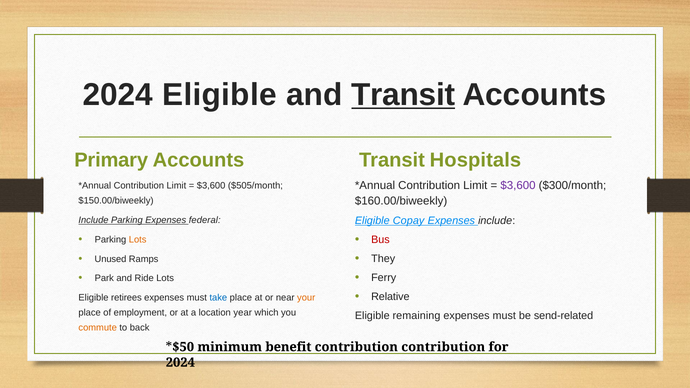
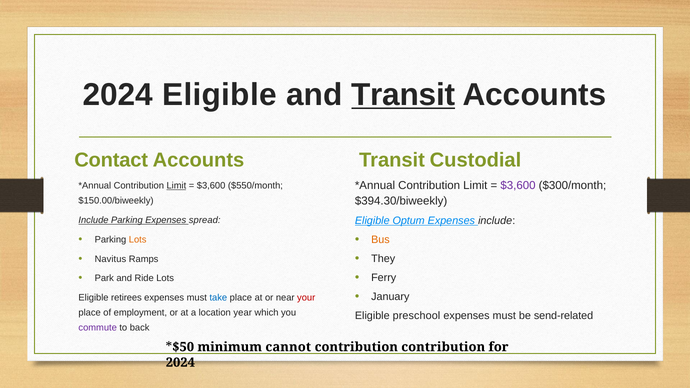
Primary: Primary -> Contact (111, 160)
Hospitals: Hospitals -> Custodial (475, 160)
Limit underline: none -> present (176, 186)
$505/month: $505/month -> $550/month (255, 186)
$160.00/biweekly: $160.00/biweekly -> $394.30/biweekly (401, 201)
Copay: Copay -> Optum (409, 221)
federal: federal -> spread (205, 220)
Bus colour: red -> orange (380, 240)
Unused: Unused -> Navitus (110, 259)
Relative: Relative -> January (390, 297)
your colour: orange -> red (306, 298)
remaining: remaining -> preschool (416, 316)
commute colour: orange -> purple (98, 328)
benefit: benefit -> cannot (288, 347)
